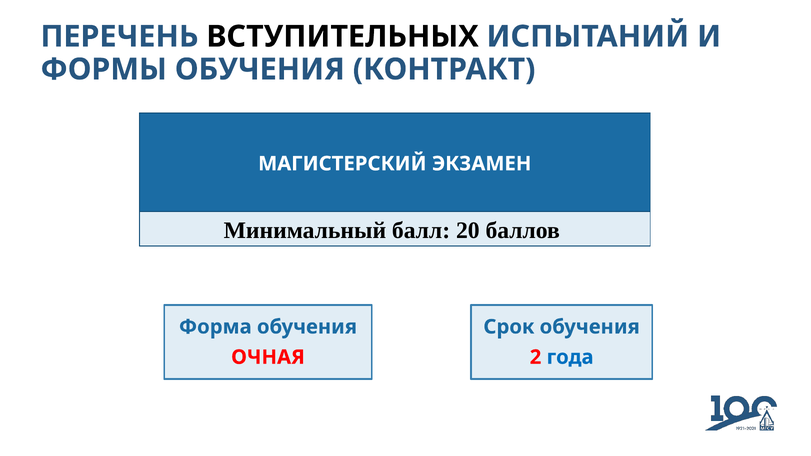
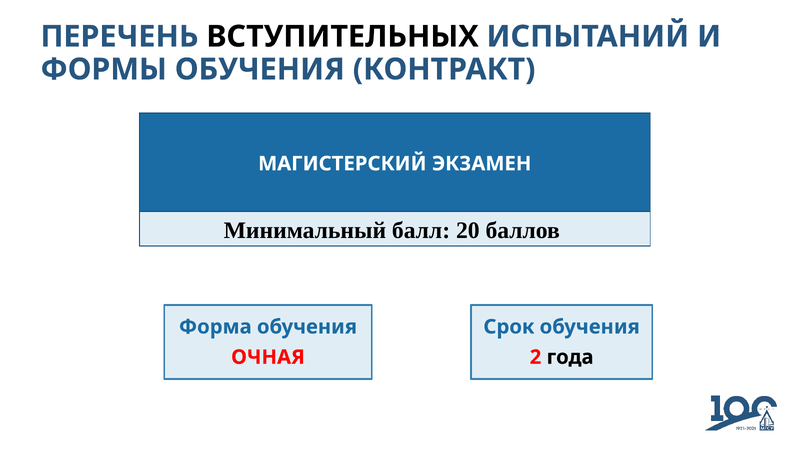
года colour: blue -> black (570, 357)
